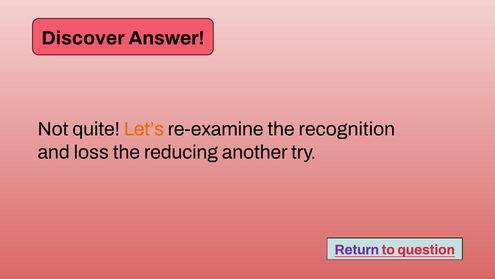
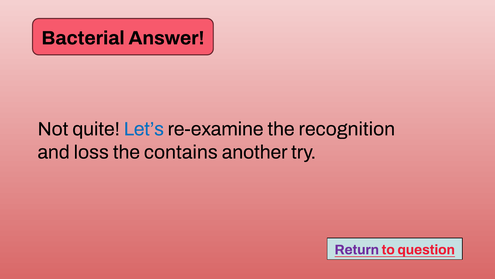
Discover: Discover -> Bacterial (83, 38)
Let’s colour: orange -> blue (144, 129)
reducing: reducing -> contains (181, 152)
